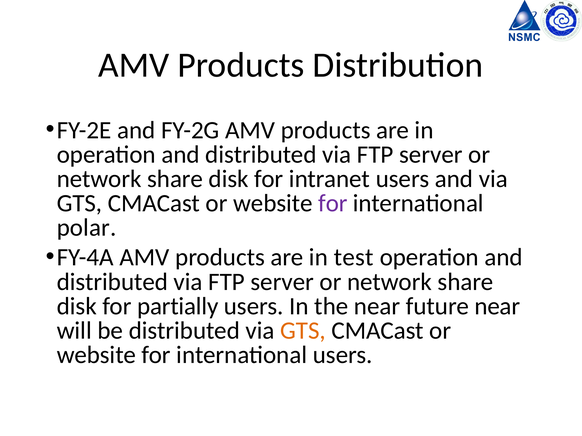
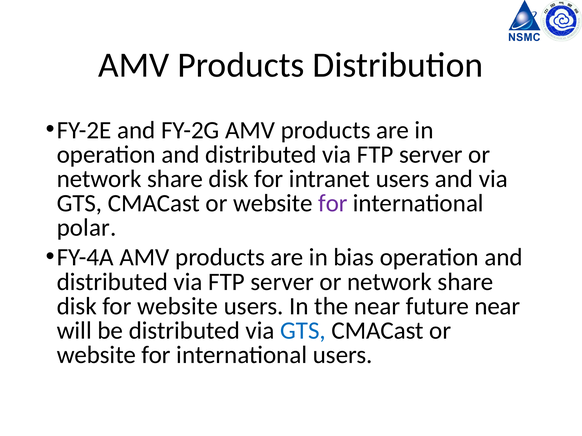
test: test -> bias (354, 258)
for partially: partially -> website (178, 306)
GTS colour: orange -> blue (303, 331)
